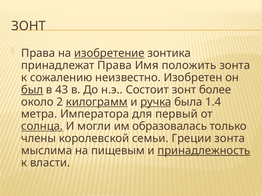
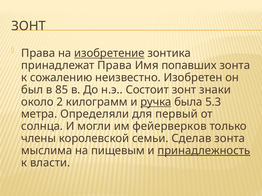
положить: положить -> попавших (189, 66)
был underline: present -> none (32, 90)
43: 43 -> 85 (62, 90)
более: более -> знаки (215, 90)
килограмм underline: present -> none (97, 102)
1.4: 1.4 -> 5.3 (213, 102)
Императора: Императора -> Определяли (95, 114)
солнца underline: present -> none (42, 127)
образовалась: образовалась -> фейерверков (170, 127)
Греции: Греции -> Сделав (191, 139)
